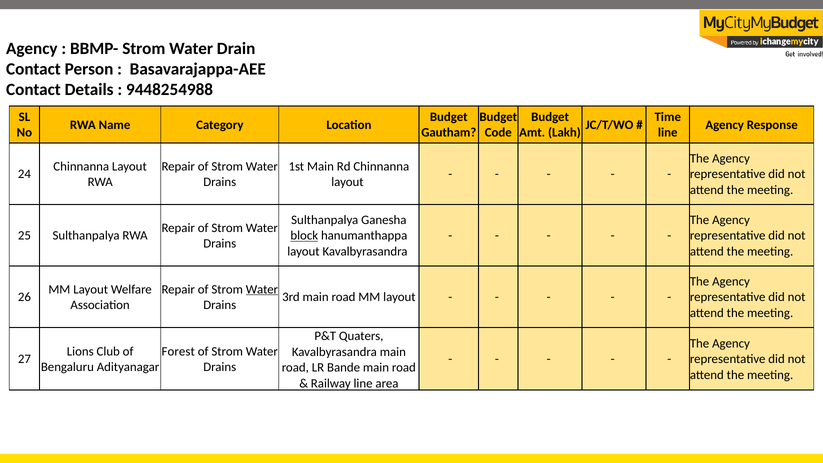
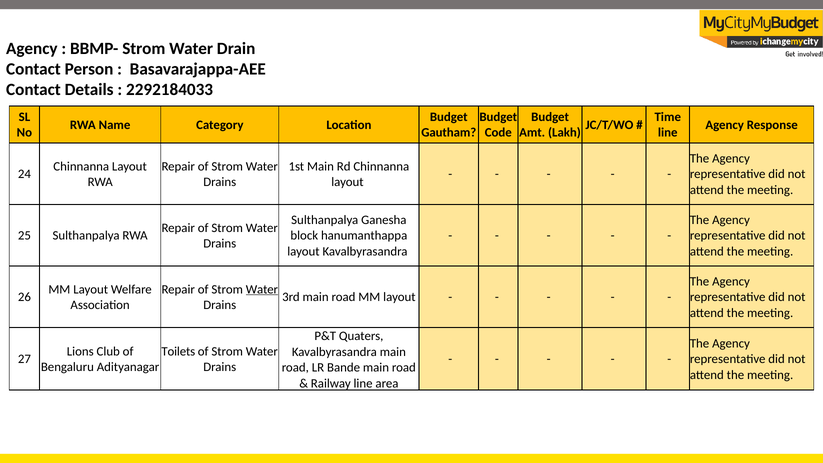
9448254988: 9448254988 -> 2292184033 (170, 90)
block underline: present -> none (304, 236)
Forest: Forest -> Toilets (178, 351)
